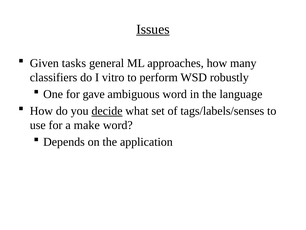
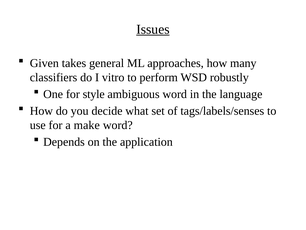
tasks: tasks -> takes (74, 63)
gave: gave -> style (94, 94)
decide underline: present -> none (107, 111)
